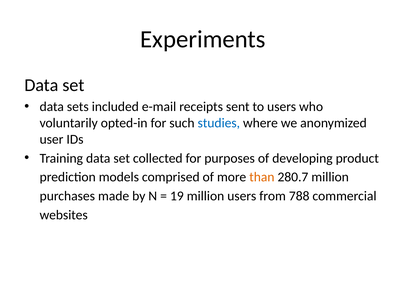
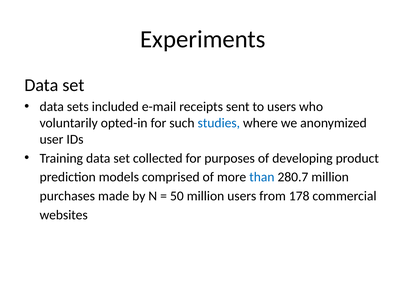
than colour: orange -> blue (262, 177)
19: 19 -> 50 (177, 196)
788: 788 -> 178 (299, 196)
